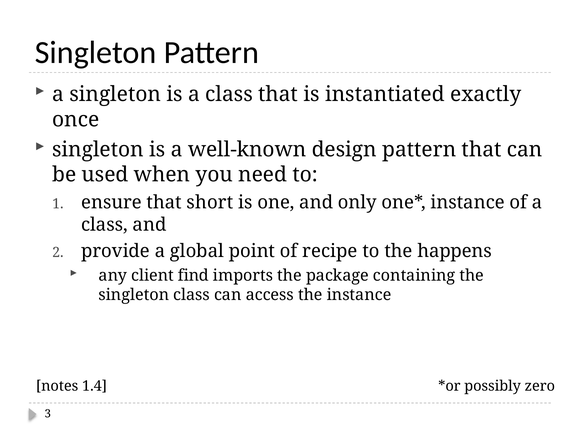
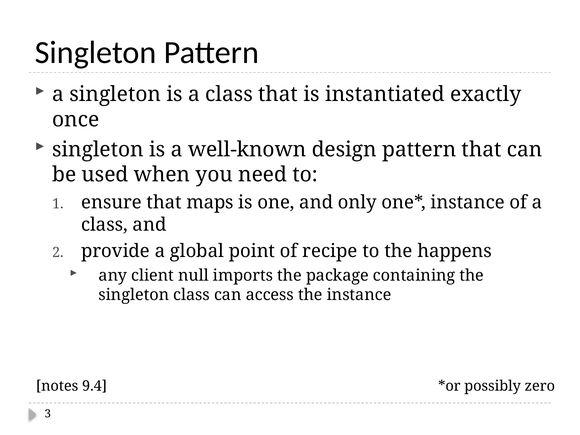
short: short -> maps (210, 202)
find: find -> null (193, 276)
1.4: 1.4 -> 9.4 (95, 386)
